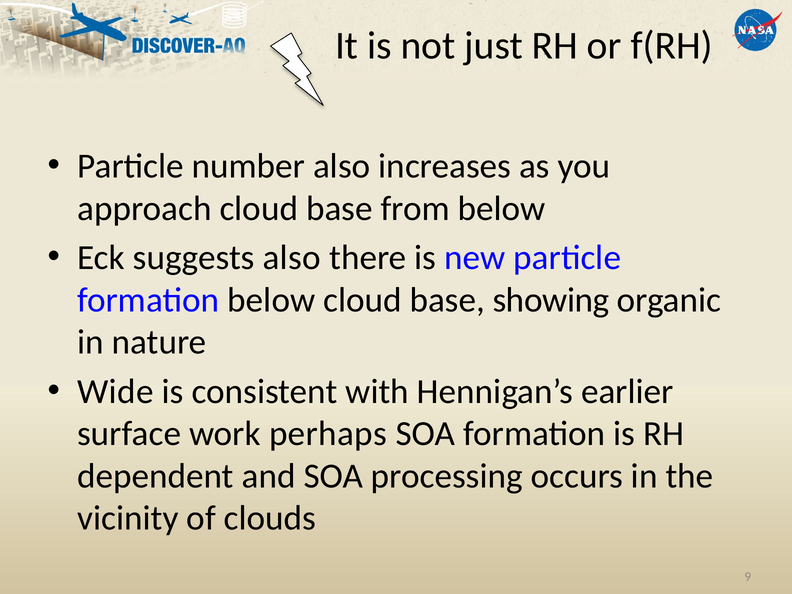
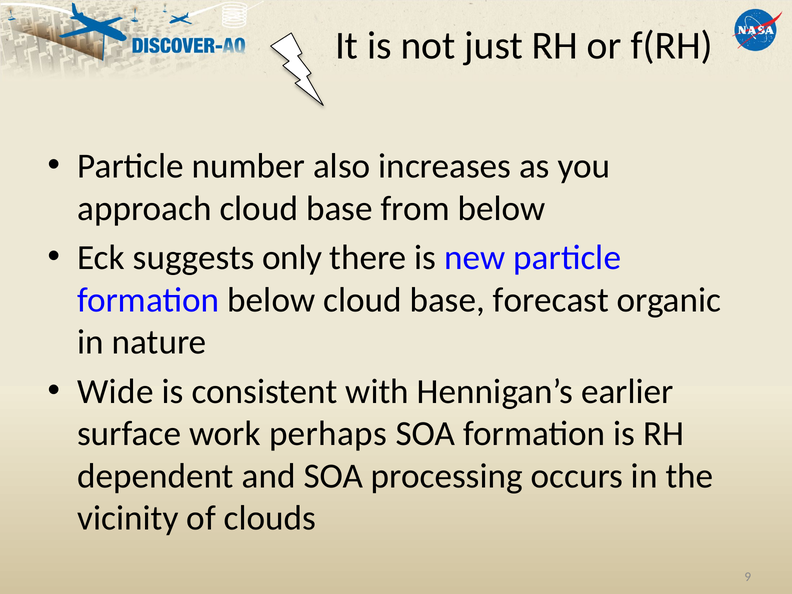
suggests also: also -> only (292, 258)
showing: showing -> forecast (551, 300)
